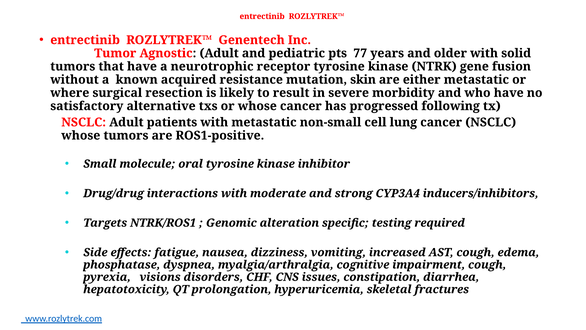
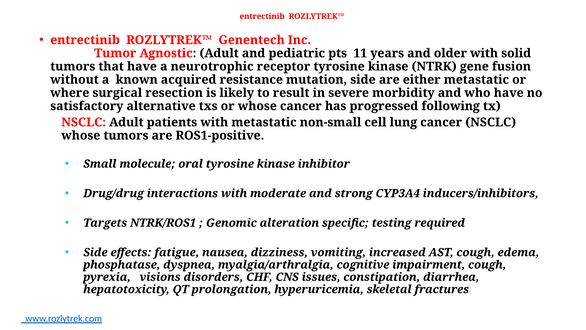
77: 77 -> 11 (360, 53)
mutation skin: skin -> side (363, 80)
